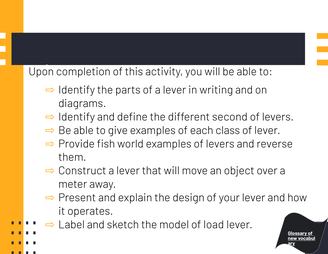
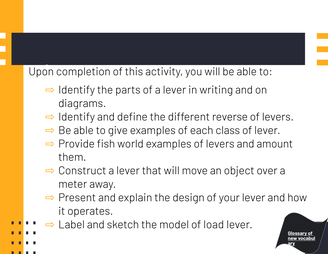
second: second -> reverse (230, 117)
reverse: reverse -> amount (275, 144)
